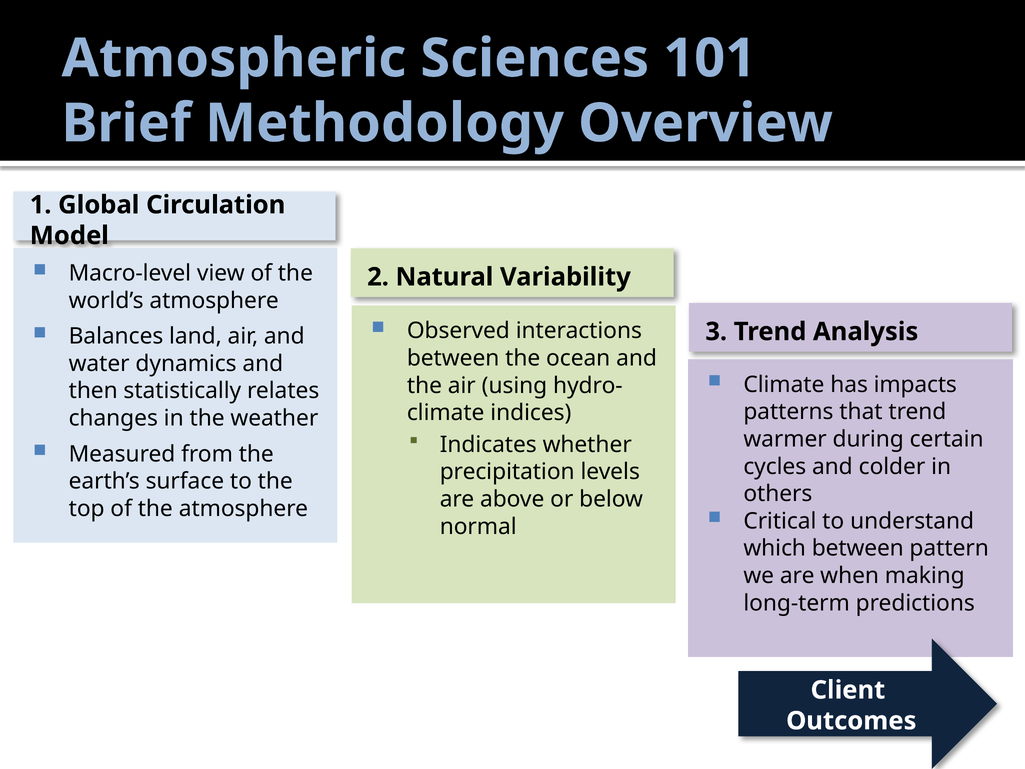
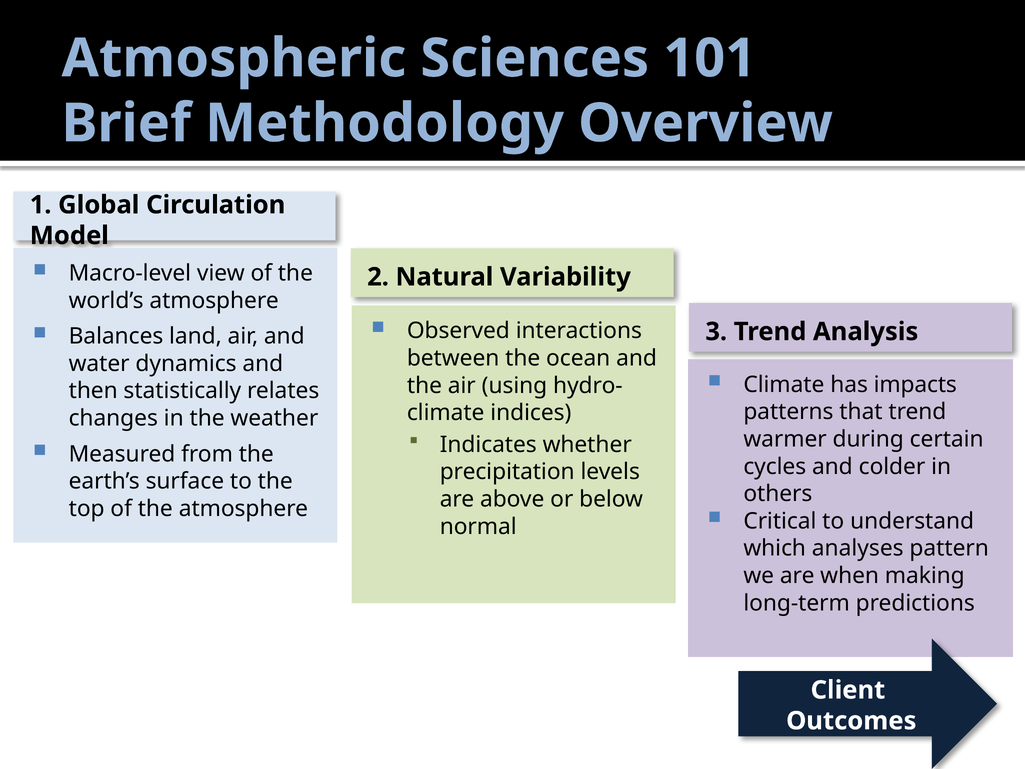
which between: between -> analyses (858, 548)
